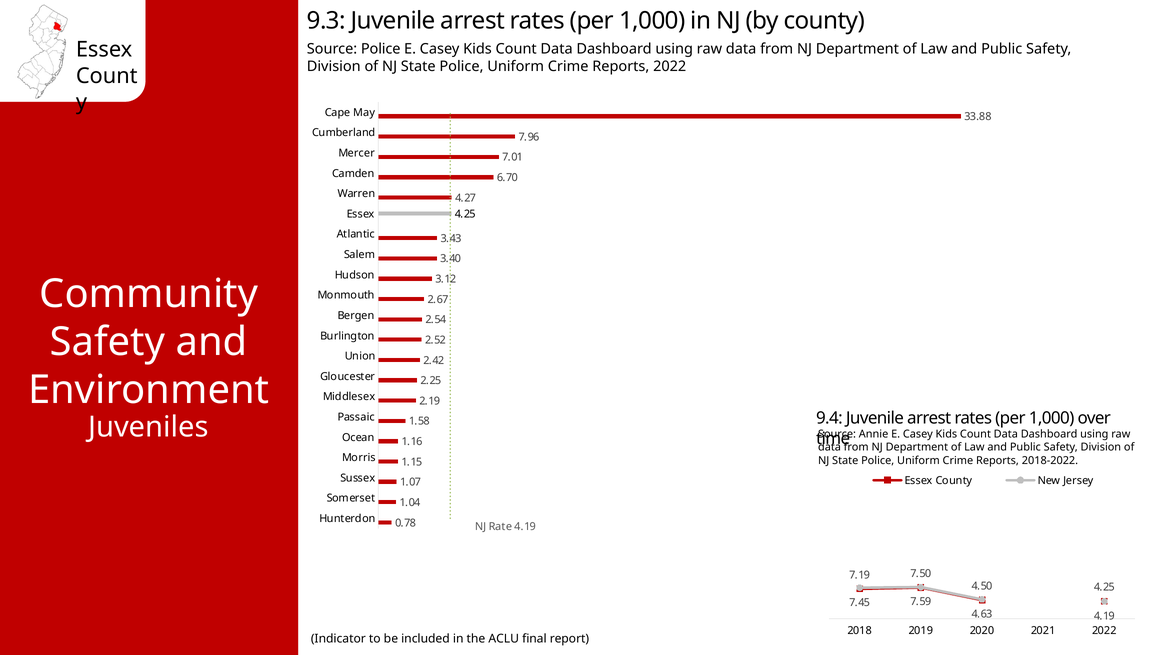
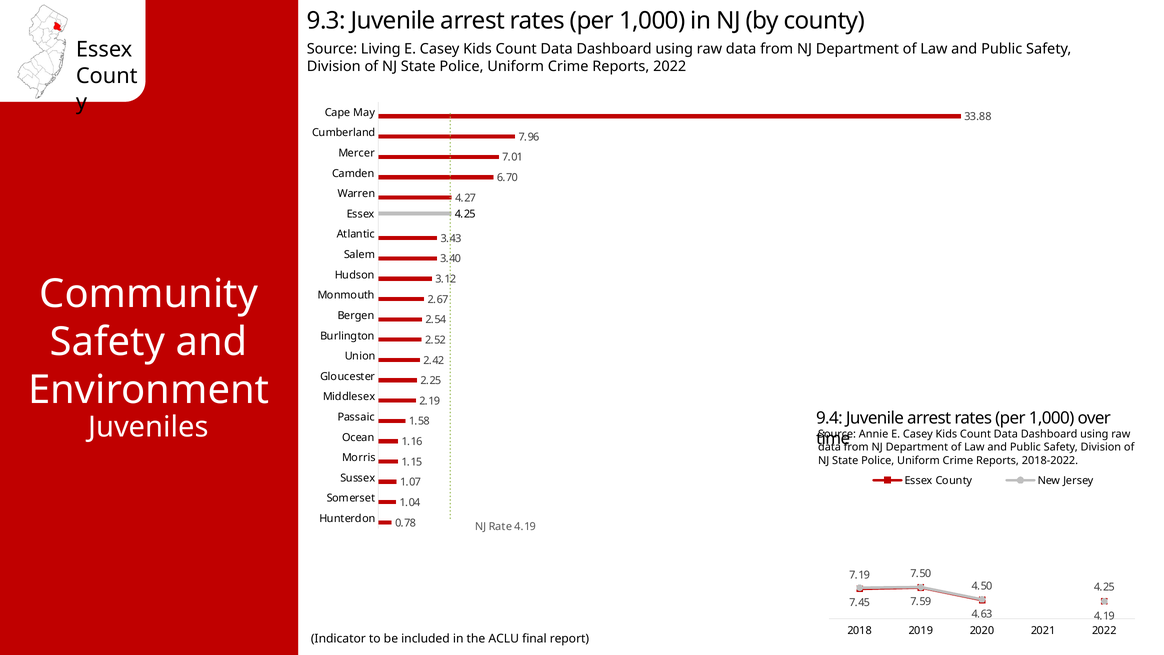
Source Police: Police -> Living (381, 49)
